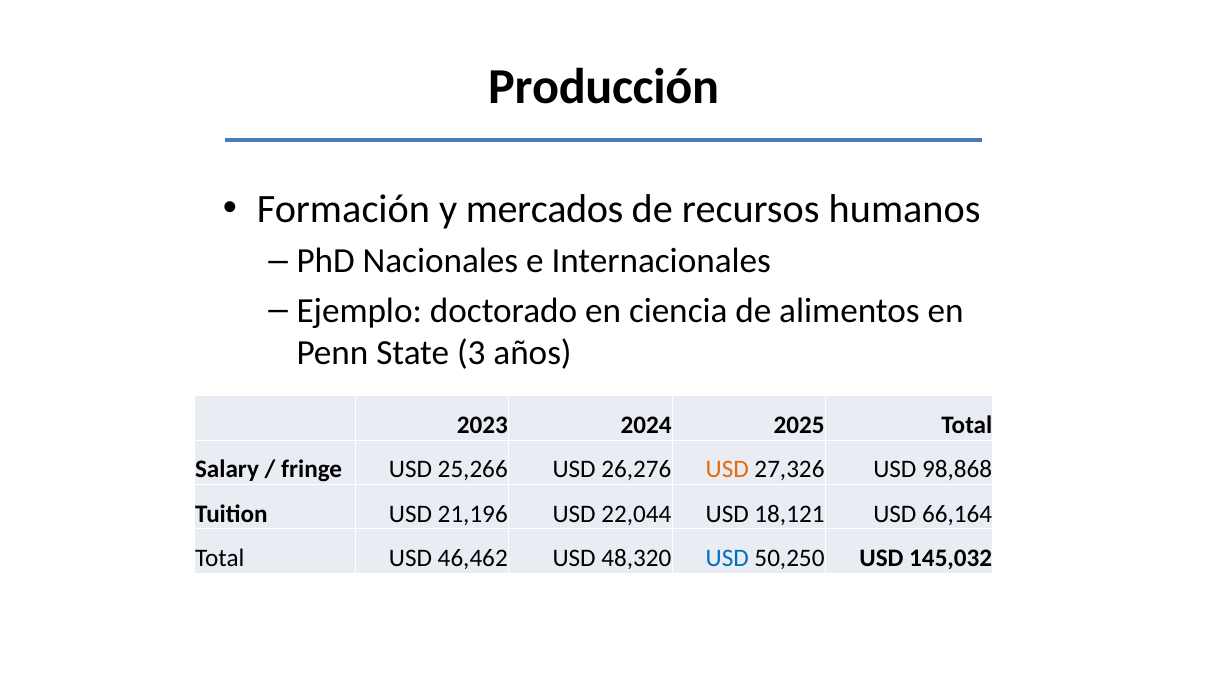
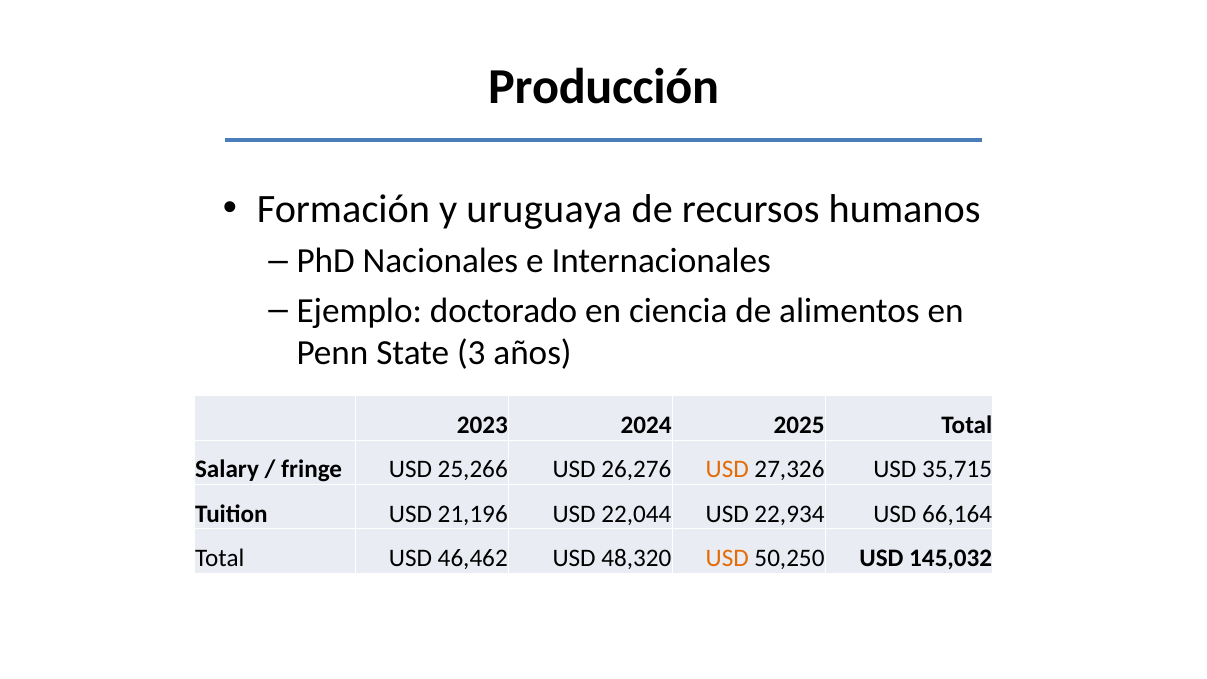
mercados: mercados -> uruguaya (544, 209)
98,868: 98,868 -> 35,715 (957, 469)
18,121: 18,121 -> 22,934 (789, 514)
USD colour: blue -> orange (727, 558)
